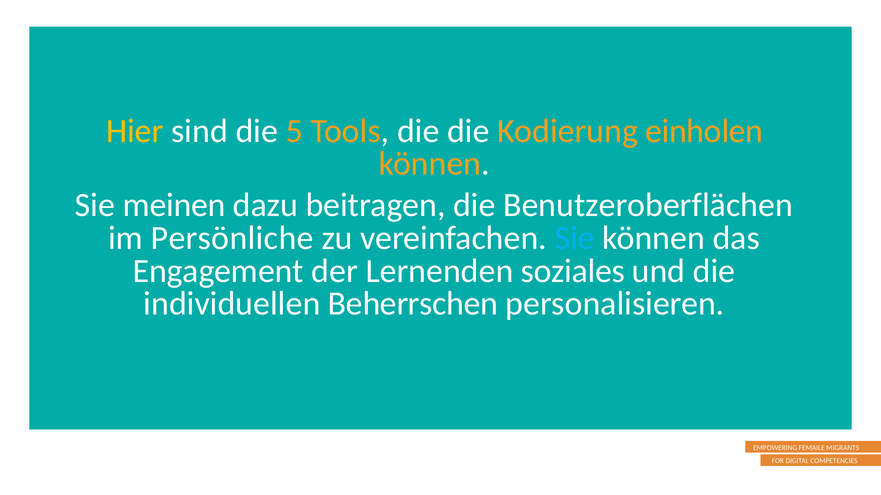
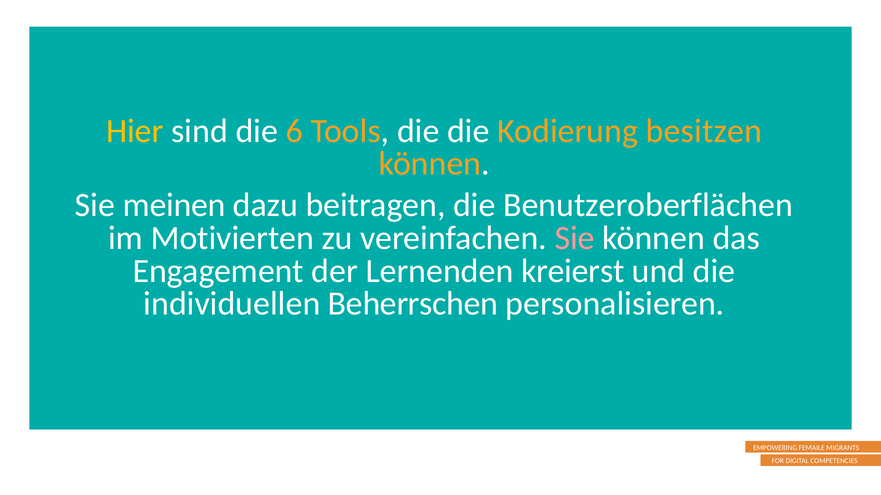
5: 5 -> 6 (294, 131)
einholen: einholen -> besitzen (704, 131)
Persönliche: Persönliche -> Motivierten (232, 238)
Sie colour: light blue -> pink (575, 238)
soziales: soziales -> kreierst (573, 271)
